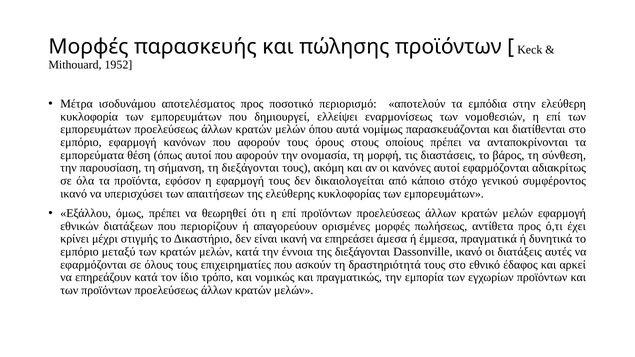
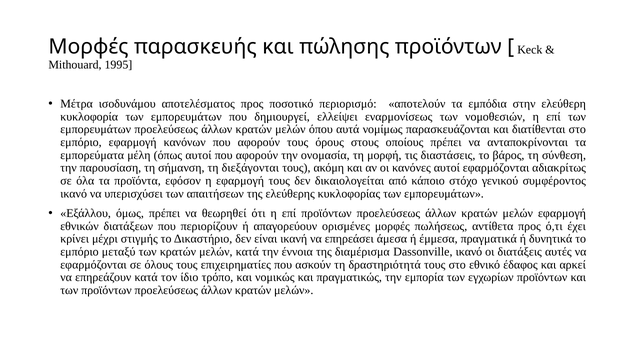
1952: 1952 -> 1995 (118, 65)
θέση: θέση -> μέλη (139, 155)
της διεξάγονται: διεξάγονται -> διαμέρισμα (362, 252)
